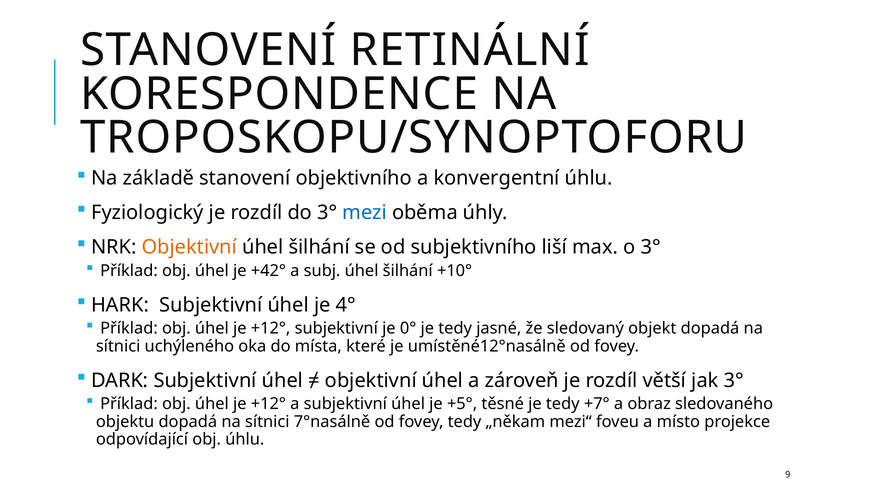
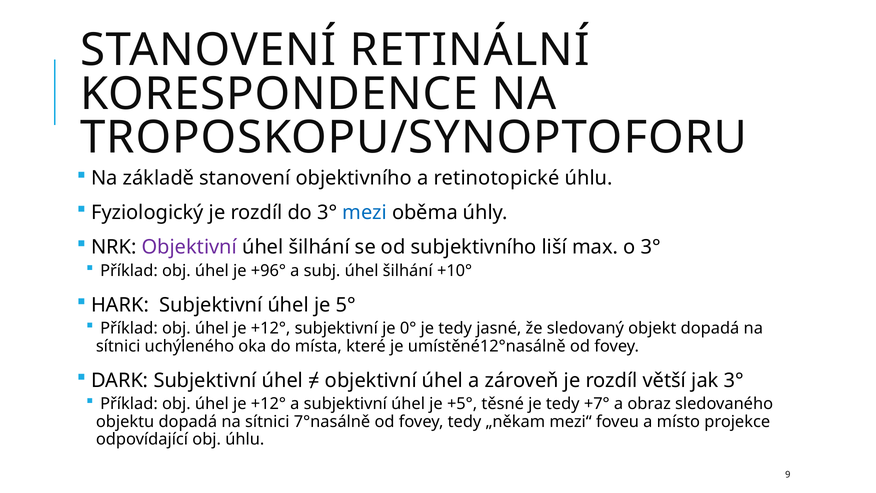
konvergentní: konvergentní -> retinotopické (497, 178)
Objektivní colour: orange -> purple (189, 247)
+42°: +42° -> +96° (268, 271)
4°: 4° -> 5° (346, 305)
